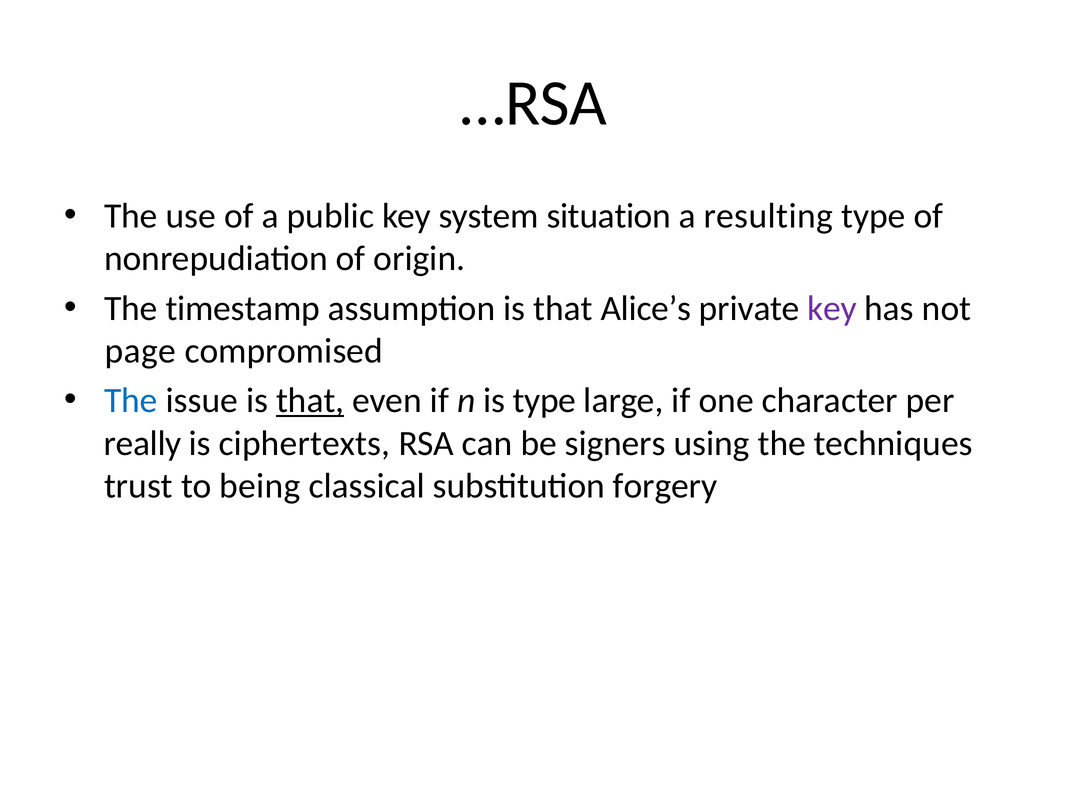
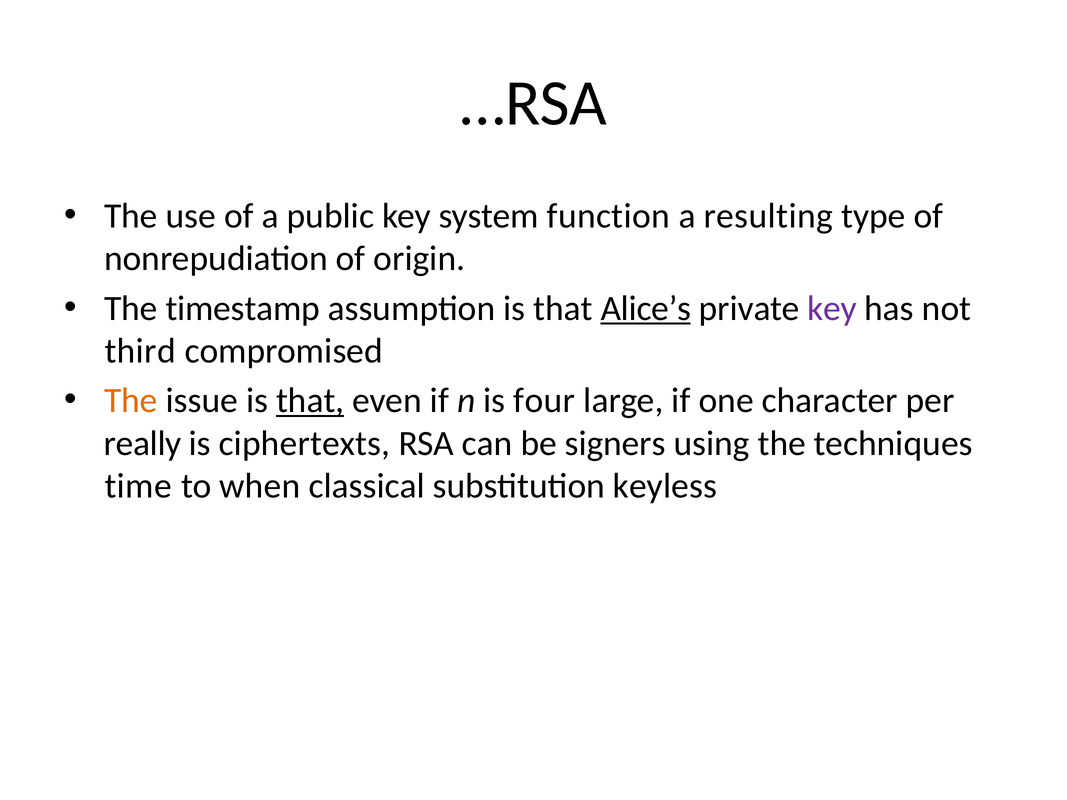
situation: situation -> function (608, 216)
Alice’s underline: none -> present (646, 308)
page: page -> third (140, 351)
The colour: blue -> orange (131, 401)
is type: type -> four (544, 401)
trust: trust -> time (138, 486)
being: being -> when (260, 486)
forgery: forgery -> keyless (665, 486)
